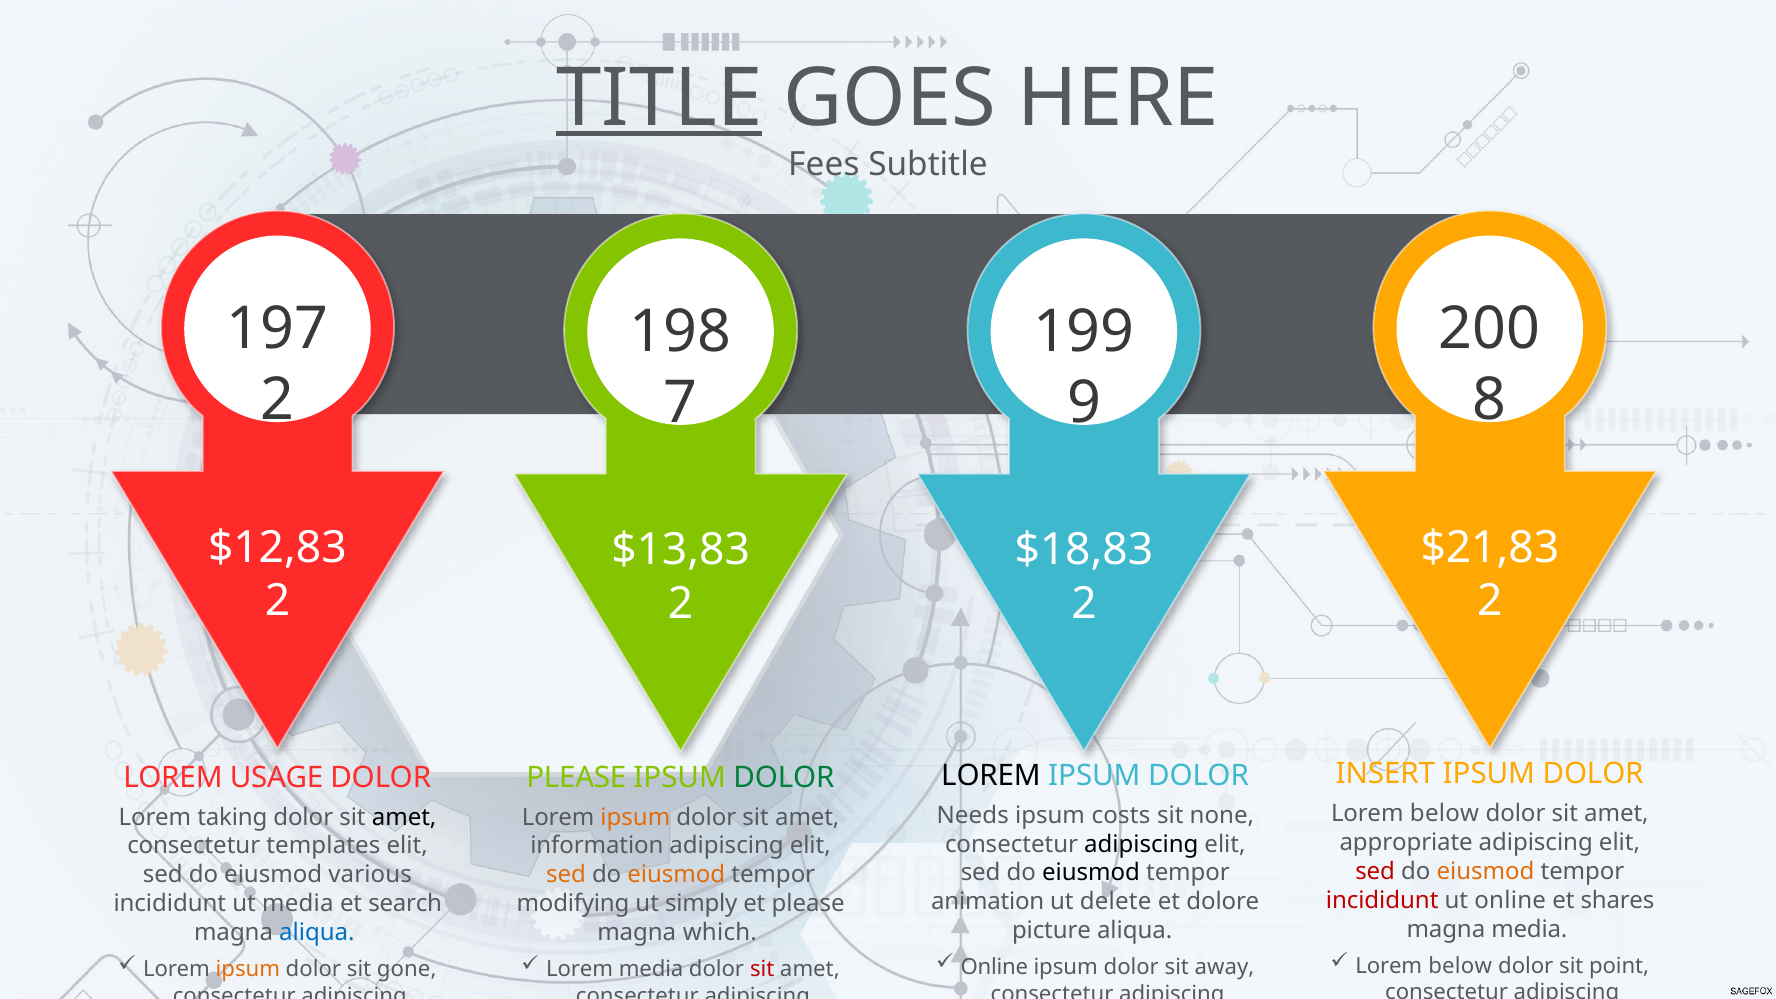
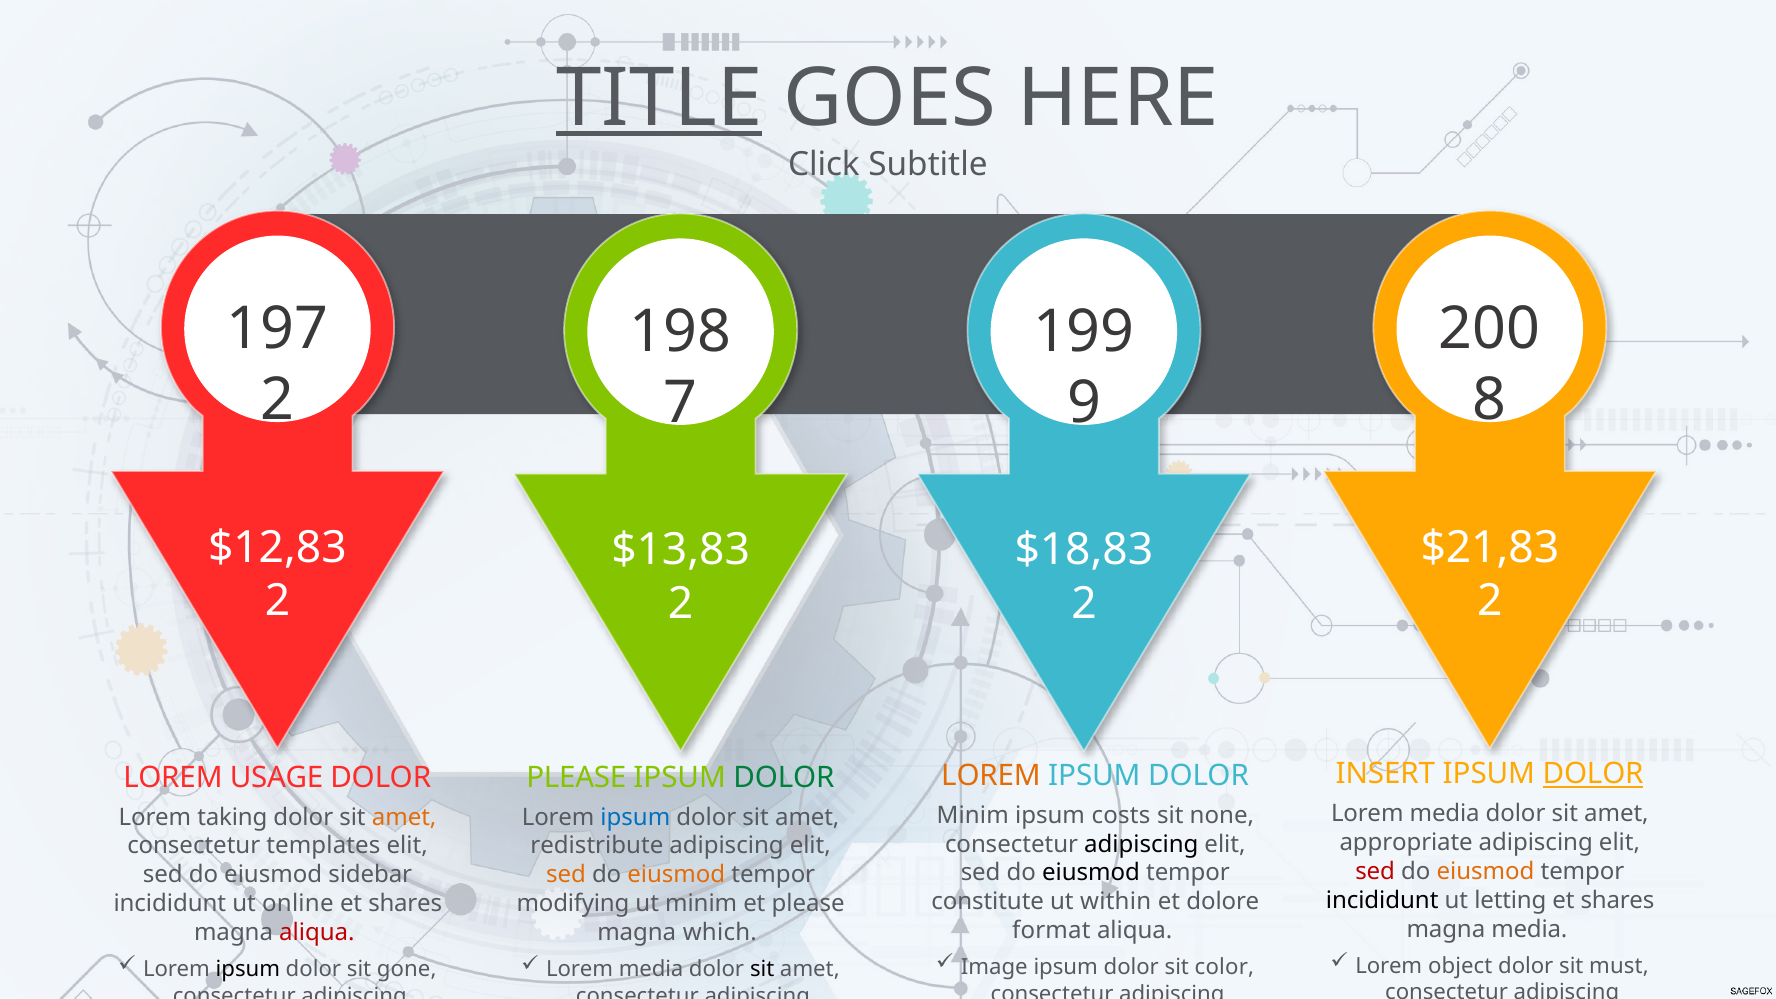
Fees: Fees -> Click (824, 164)
DOLOR underline: none -> present (1593, 774)
LOREM colour: black -> orange (991, 776)
below: below -> media (1445, 814)
Needs: Needs -> Minim (973, 815)
amet colour: black -> orange (404, 817)
ipsum colour: orange -> blue (635, 817)
information: information -> redistribute (597, 846)
various: various -> sidebar (370, 875)
incididunt colour: red -> black (1382, 900)
ut online: online -> letting (1510, 900)
animation: animation -> constitute (988, 902)
delete: delete -> within (1116, 902)
ut simply: simply -> minim (701, 904)
ut media: media -> online (298, 904)
search: search -> shares (405, 904)
picture: picture -> format (1051, 931)
aliqua colour: blue -> red (317, 933)
below: below -> object (1460, 966)
point: point -> must (1619, 966)
Online: Online -> Image (994, 967)
away: away -> color (1224, 967)
sit colour: red -> black (762, 969)
ipsum colour: orange -> black (248, 969)
